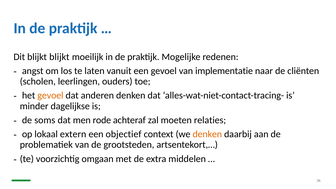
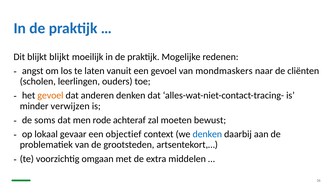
implementatie: implementatie -> mondmaskers (224, 71)
dagelijkse: dagelijkse -> verwijzen (70, 106)
relaties: relaties -> bewust (210, 120)
extern: extern -> gevaar (73, 134)
denken colour: orange -> blue (207, 134)
